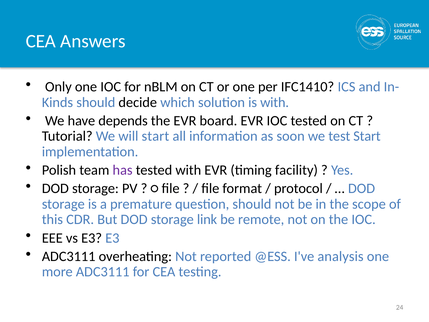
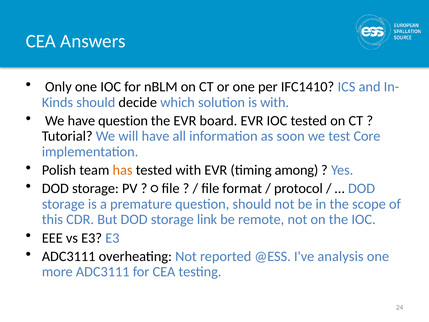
have depends: depends -> question (123, 121)
will start: start -> have (156, 136)
test Start: Start -> Core (367, 136)
has colour: purple -> orange (123, 170)
facility: facility -> among (296, 170)
